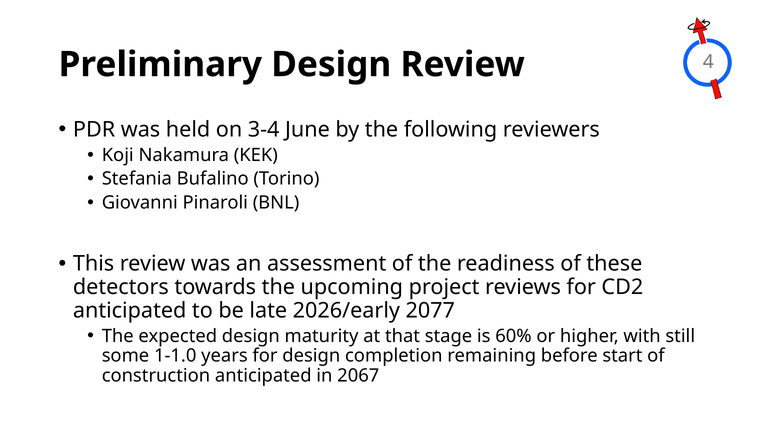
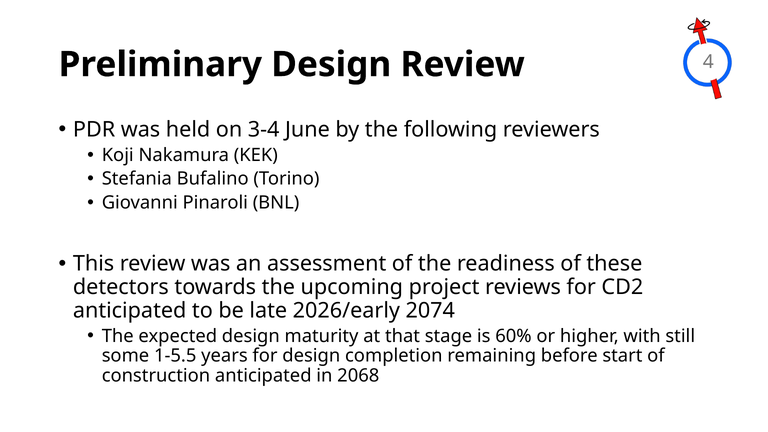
2077: 2077 -> 2074 (430, 310)
1-1.0: 1-1.0 -> 1-5.5 (175, 356)
2067: 2067 -> 2068 (358, 376)
